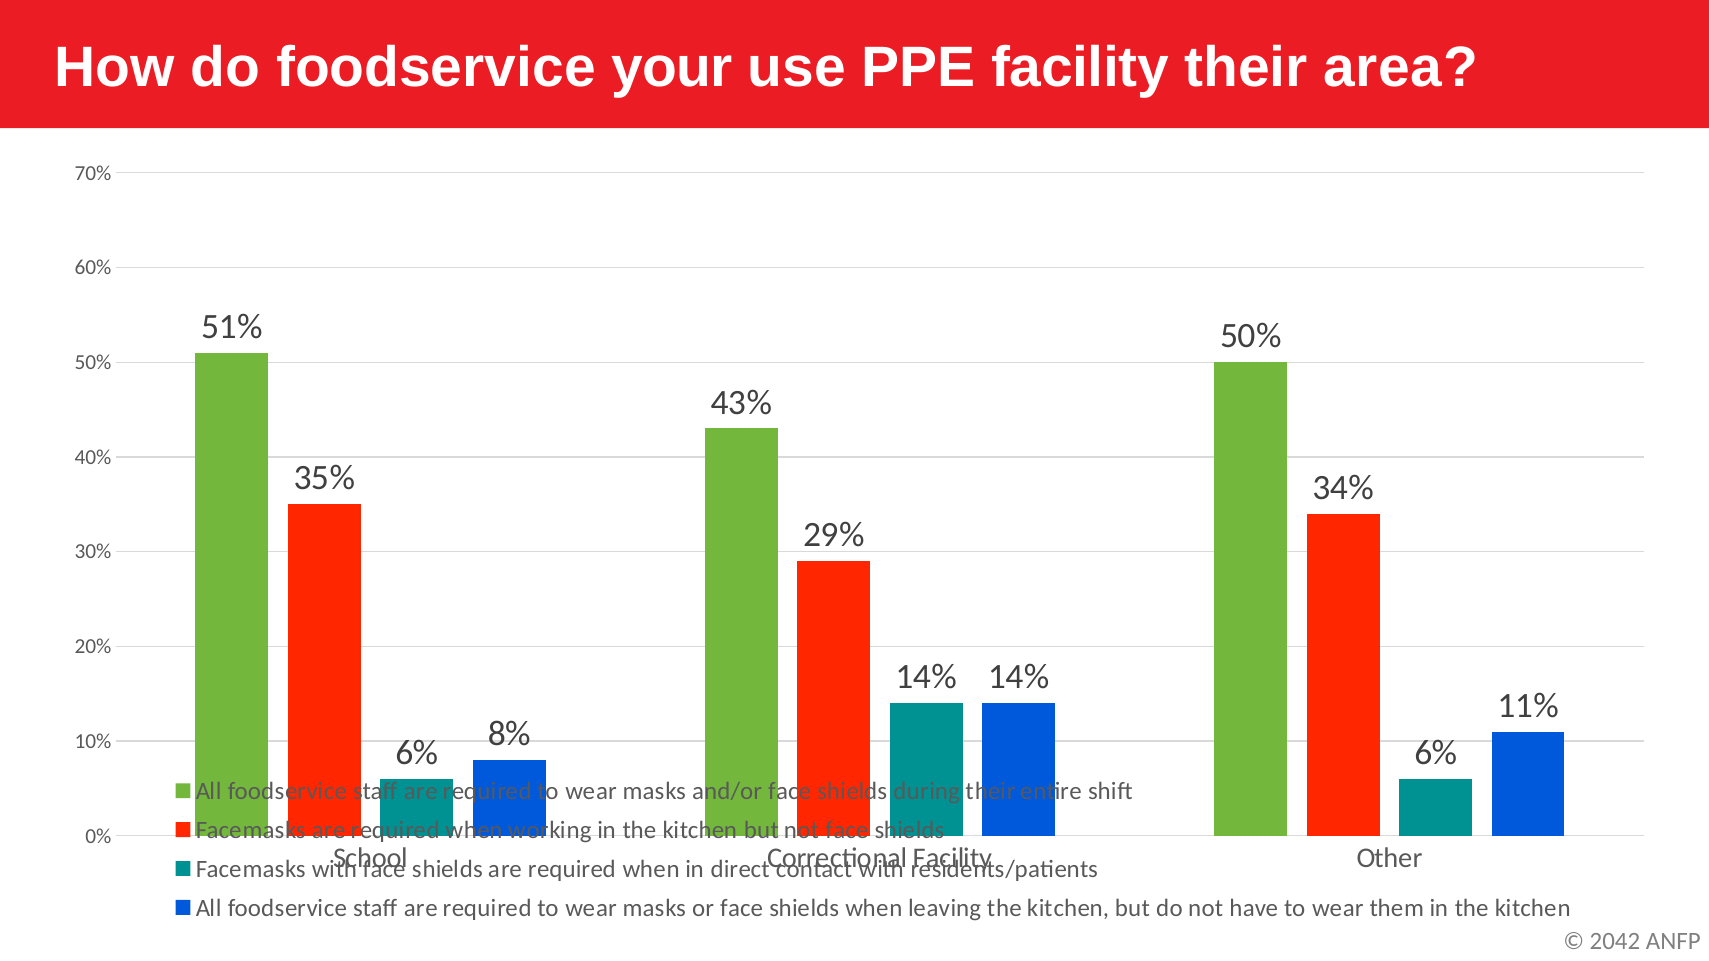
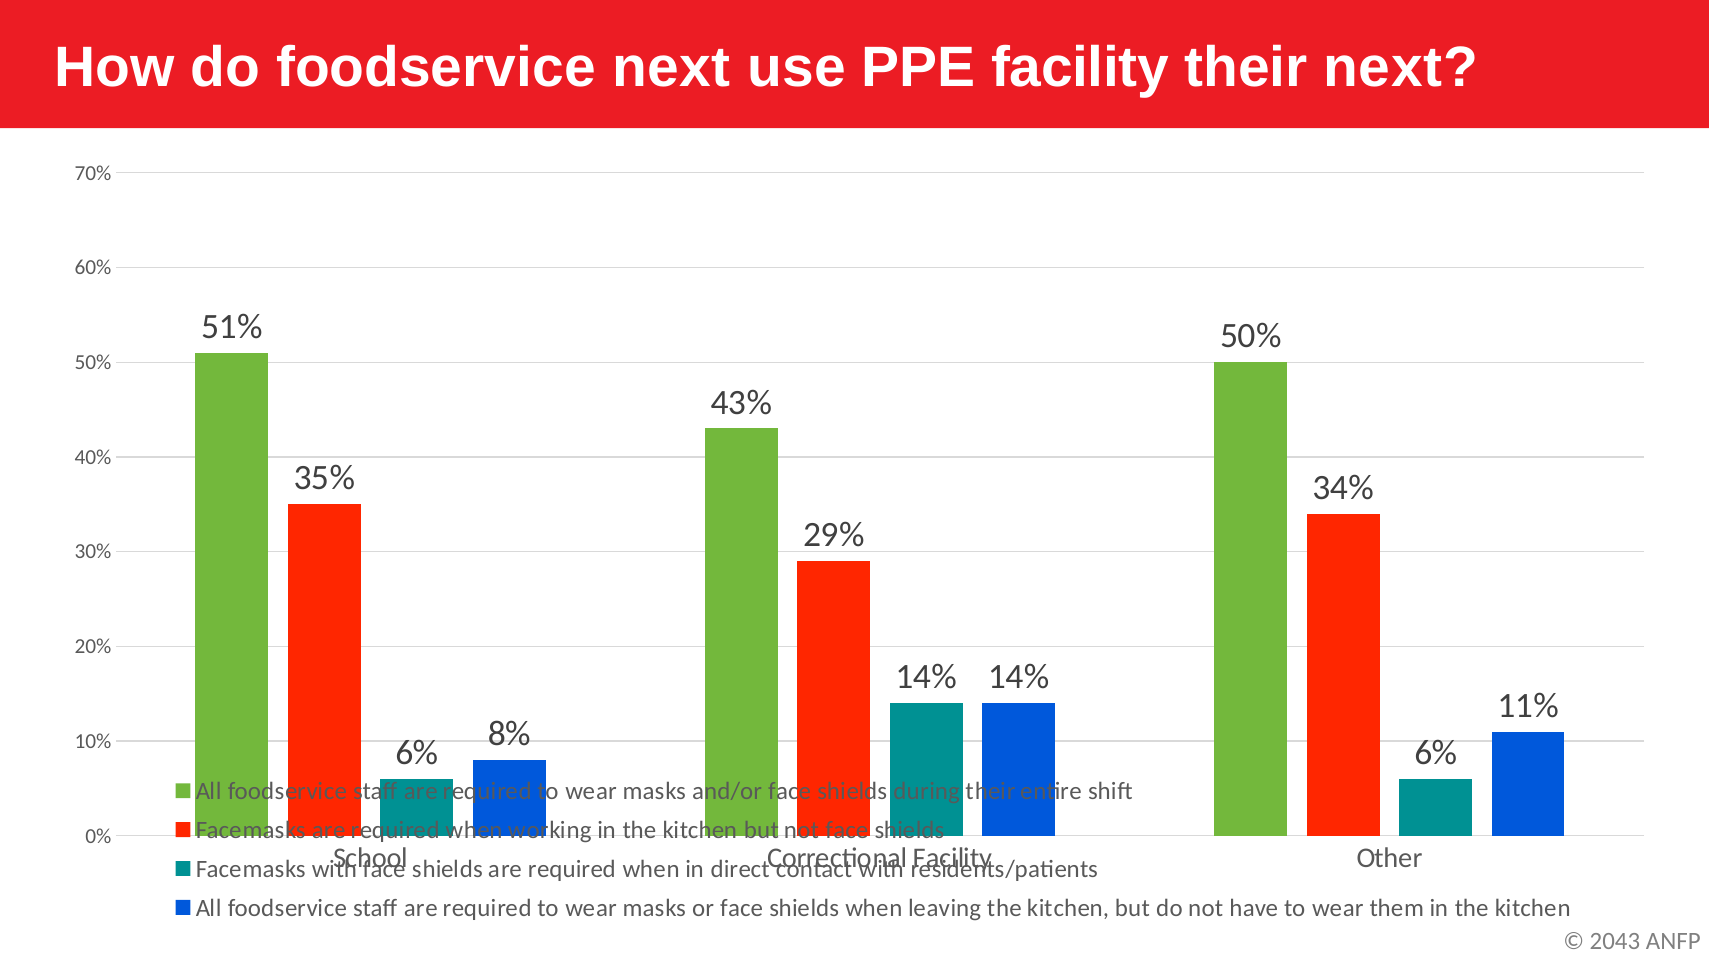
foodservice your: your -> next (671, 68)
their area: area -> next (1401, 68)
2042: 2042 -> 2043 (1615, 941)
